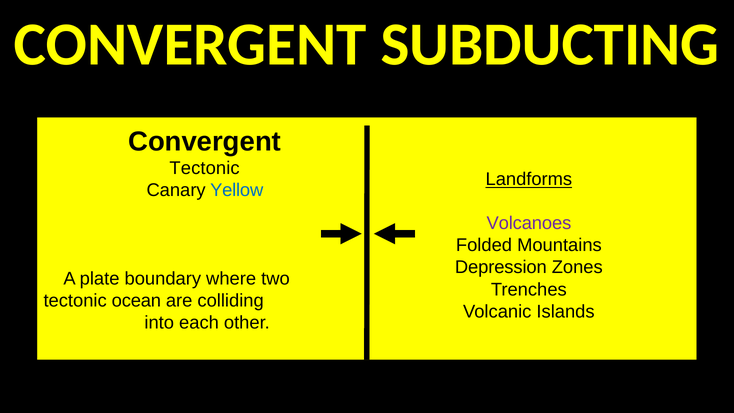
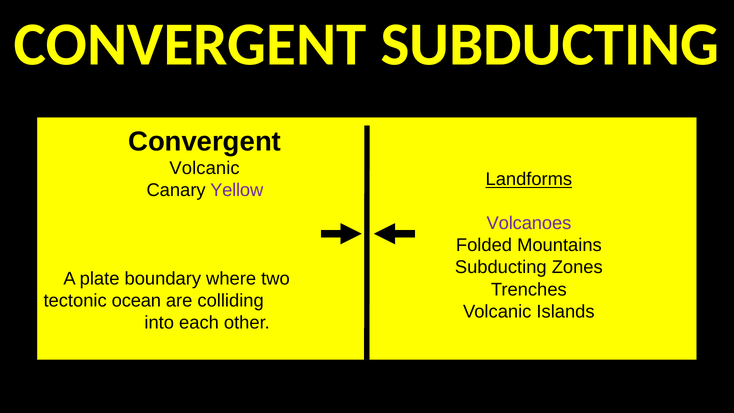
Tectonic: Tectonic -> Volcanic (205, 168)
Yellow colour: blue -> purple (237, 190)
Depression: Depression -> Subducting (501, 267)
